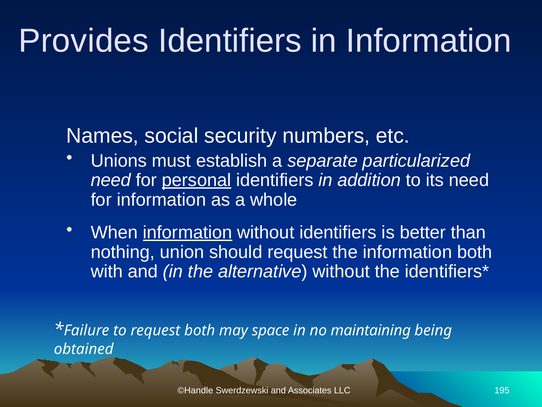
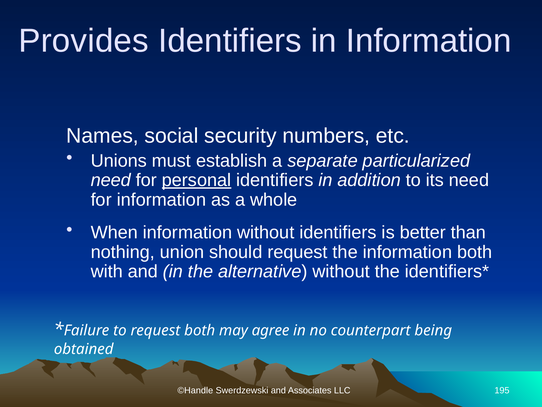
information underline: present -> none (188, 232)
space: space -> agree (271, 330)
maintaining: maintaining -> counterpart (371, 330)
